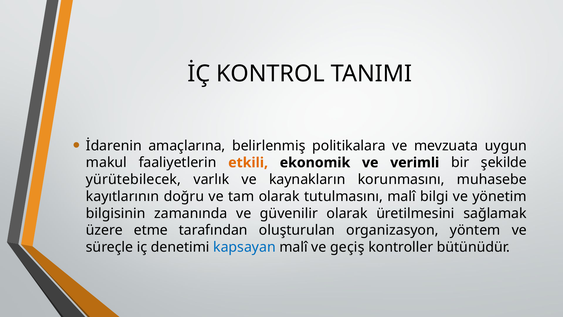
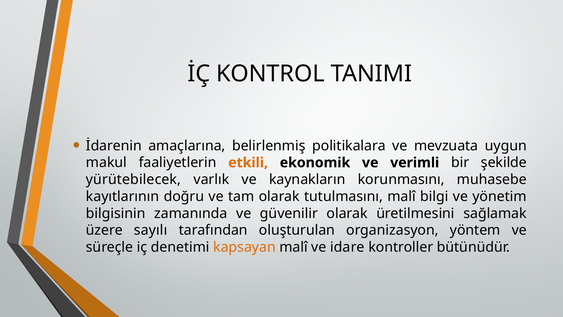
etme: etme -> sayılı (151, 230)
kapsayan colour: blue -> orange (244, 247)
geçiş: geçiş -> idare (347, 247)
